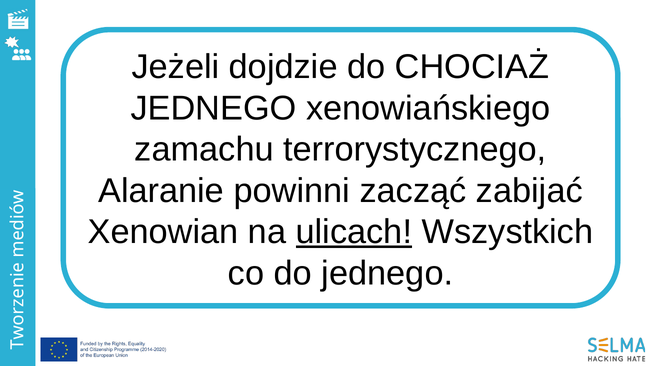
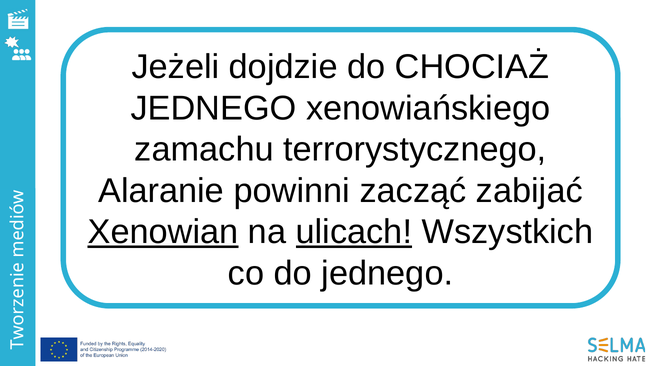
Xenowian underline: none -> present (163, 232)
